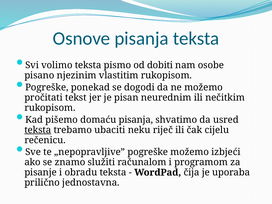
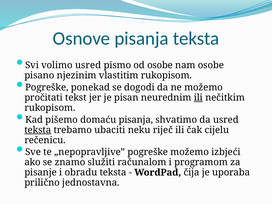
volimo teksta: teksta -> usred (88, 65)
od dobiti: dobiti -> osobe (160, 65)
ili underline: none -> present (198, 98)
